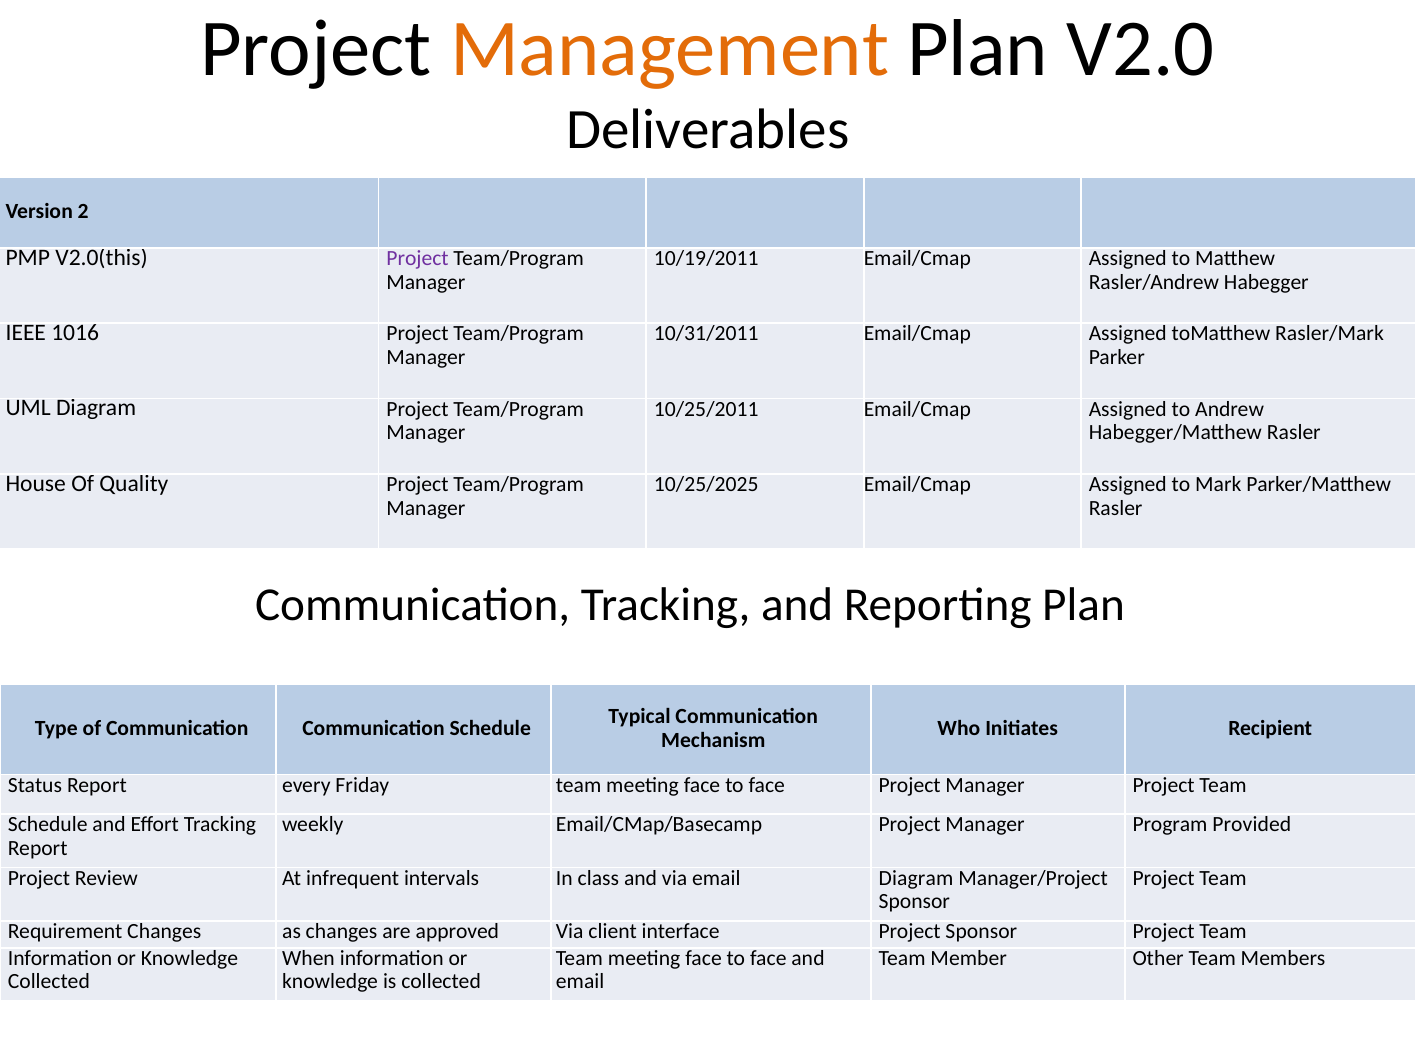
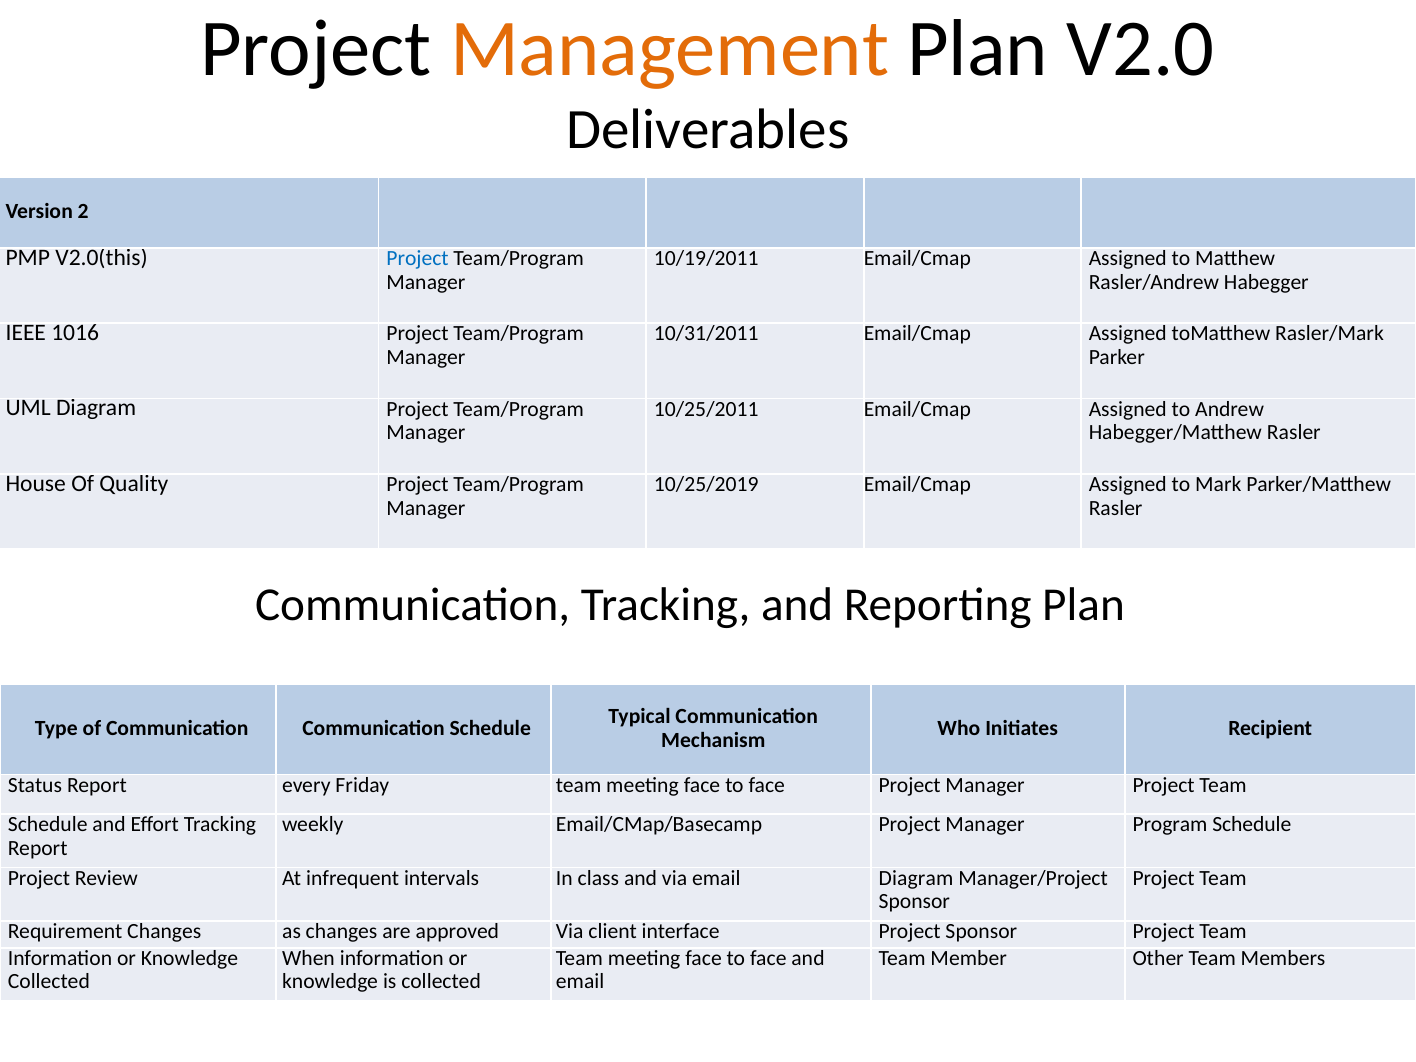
Project colour: purple -> blue (418, 258)
10/25/2025: 10/25/2025 -> 10/25/2019 (706, 484)
Program Provided: Provided -> Schedule (1252, 825)
